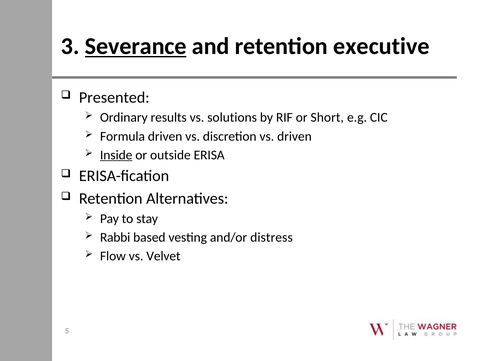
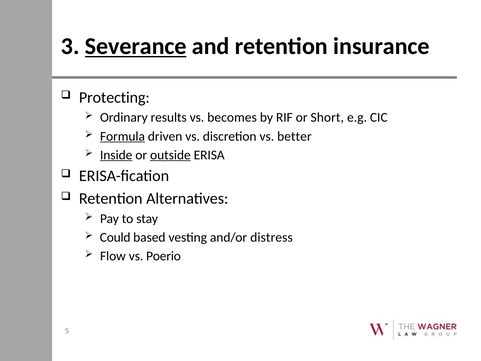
executive: executive -> insurance (381, 46)
Presented: Presented -> Protecting (114, 97)
solutions: solutions -> becomes (232, 117)
Formula underline: none -> present (122, 136)
vs driven: driven -> better (294, 136)
outside underline: none -> present (170, 155)
Rabbi: Rabbi -> Could (115, 237)
Velvet: Velvet -> Poerio (163, 256)
